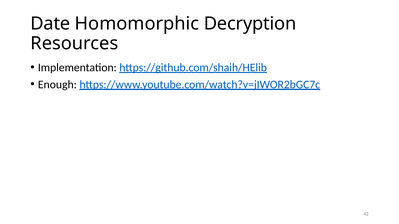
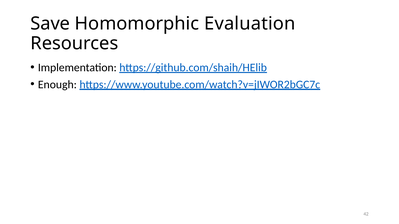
Date: Date -> Save (50, 24)
Decryption: Decryption -> Evaluation (250, 24)
